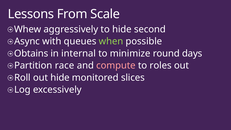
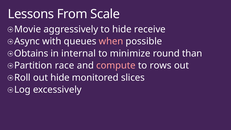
Whew: Whew -> Movie (28, 29)
second: second -> receive (150, 29)
when colour: light green -> pink (111, 41)
days: days -> than (192, 53)
roles: roles -> rows (161, 65)
